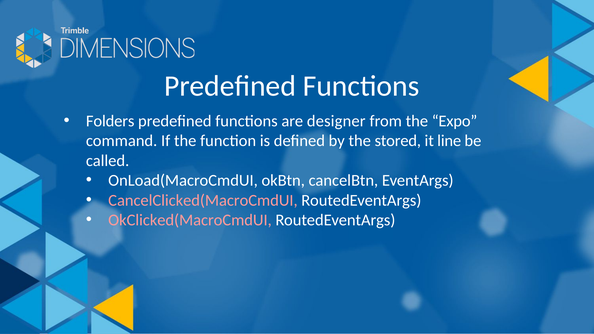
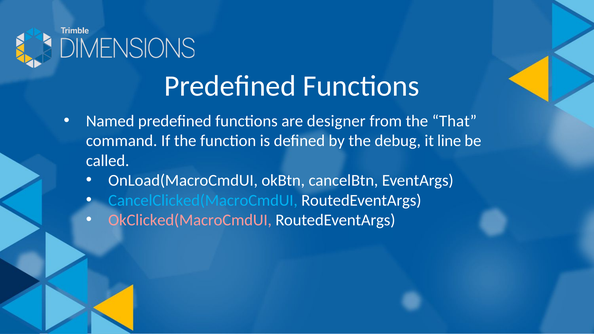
Folders: Folders -> Named (110, 121)
Expo: Expo -> That (454, 121)
stored: stored -> debug (398, 141)
CancelClicked(MacroCmdUI colour: pink -> light blue (203, 200)
